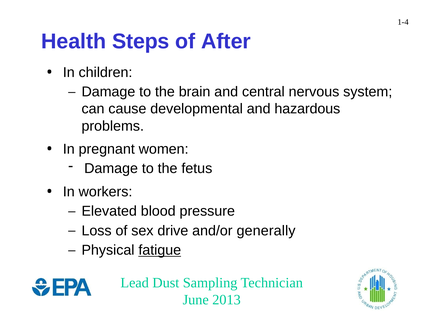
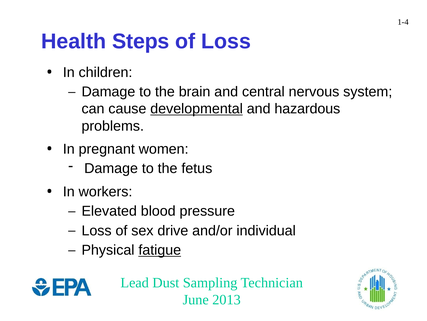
of After: After -> Loss (226, 41)
developmental underline: none -> present (197, 109)
generally: generally -> individual (266, 230)
